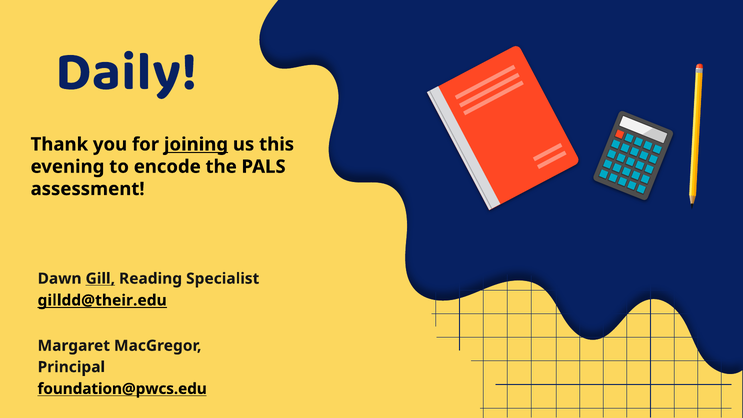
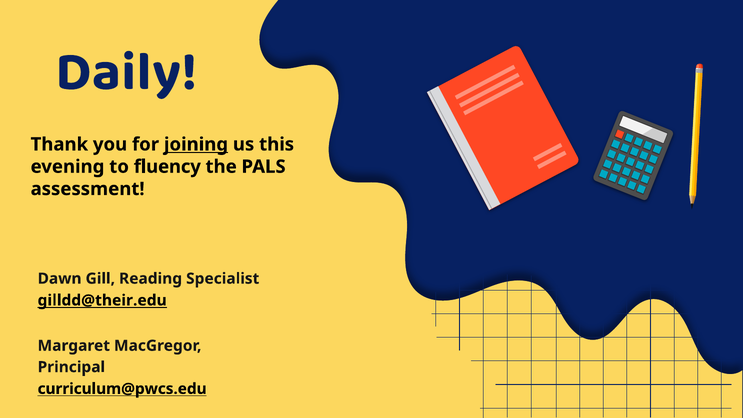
encode: encode -> fluency (167, 167)
Gill underline: present -> none (100, 279)
foundation@pwcs.edu: foundation@pwcs.edu -> curriculum@pwcs.edu (122, 389)
